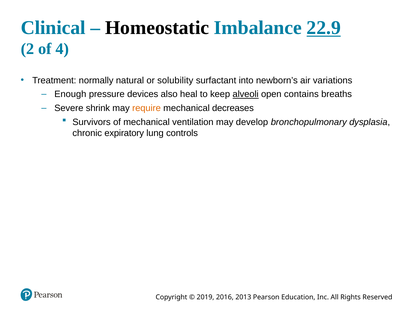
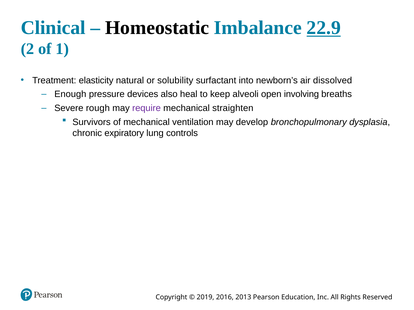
4: 4 -> 1 (62, 49)
normally: normally -> elasticity (96, 81)
variations: variations -> dissolved (333, 81)
alveoli underline: present -> none (246, 94)
contains: contains -> involving (301, 94)
shrink: shrink -> rough (98, 108)
require colour: orange -> purple (147, 108)
decreases: decreases -> straighten (233, 108)
